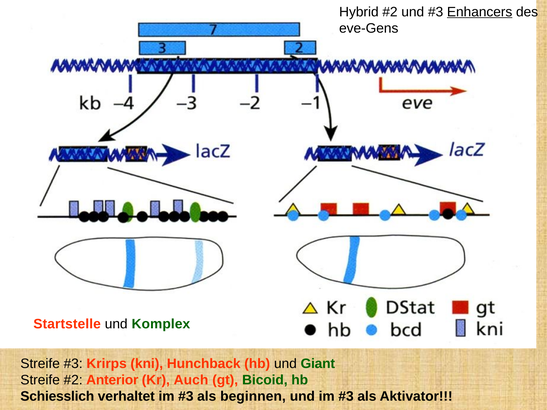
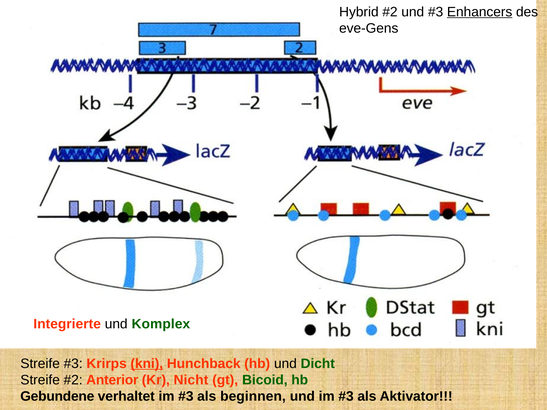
Startstelle: Startstelle -> Integrierte (67, 324)
kni underline: none -> present (147, 364)
Giant: Giant -> Dicht (318, 364)
Auch: Auch -> Nicht (191, 380)
Schiesslich: Schiesslich -> Gebundene (57, 397)
